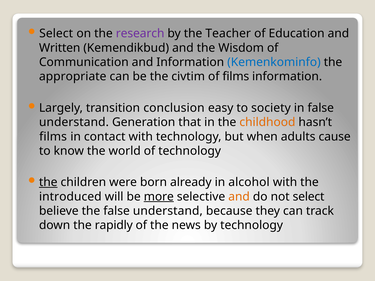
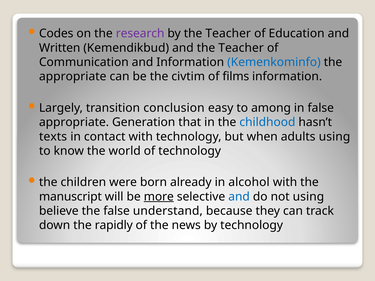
Select: Select -> Codes (56, 34)
and the Wisdom: Wisdom -> Teacher (241, 48)
society: society -> among (271, 108)
understand: understand -> appropriate (74, 122)
childhood colour: orange -> blue (267, 122)
films: films -> texts (53, 137)
adults cause: cause -> using (335, 137)
the underline: present -> none (48, 182)
introduced: introduced -> manuscript (70, 197)
and colour: orange -> blue (239, 197)
not select: select -> using (308, 197)
